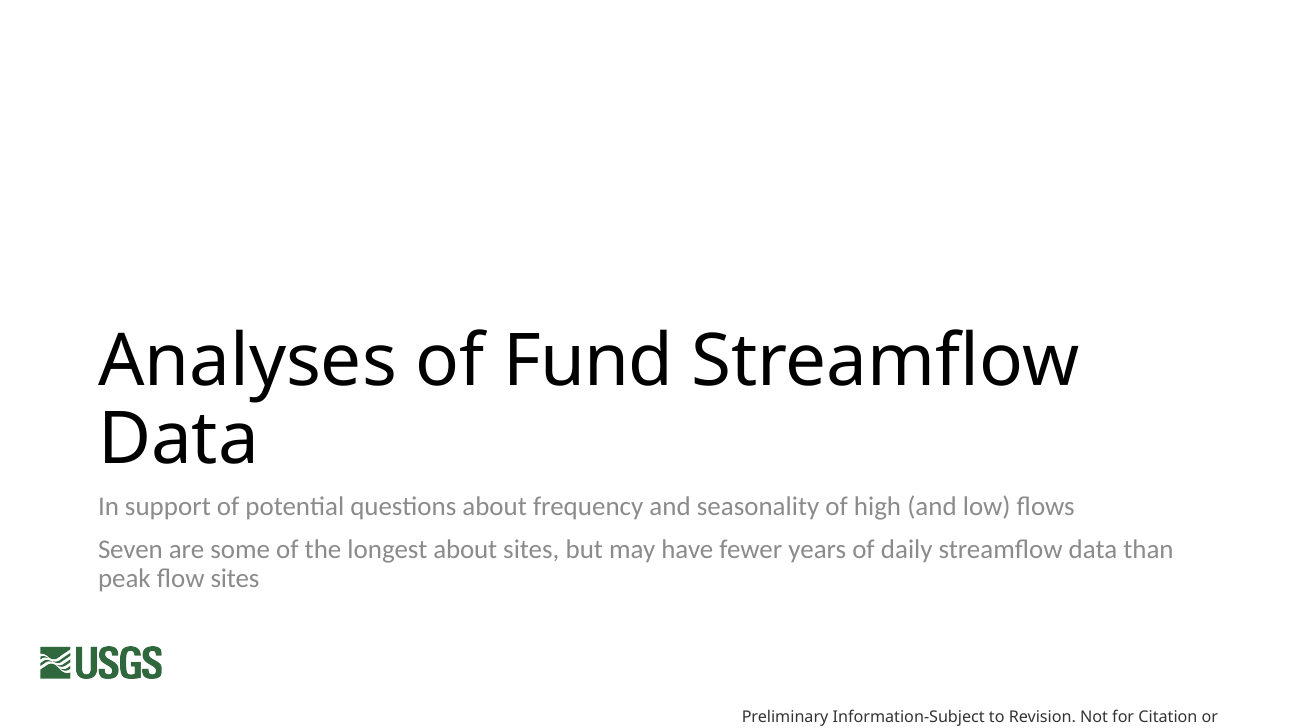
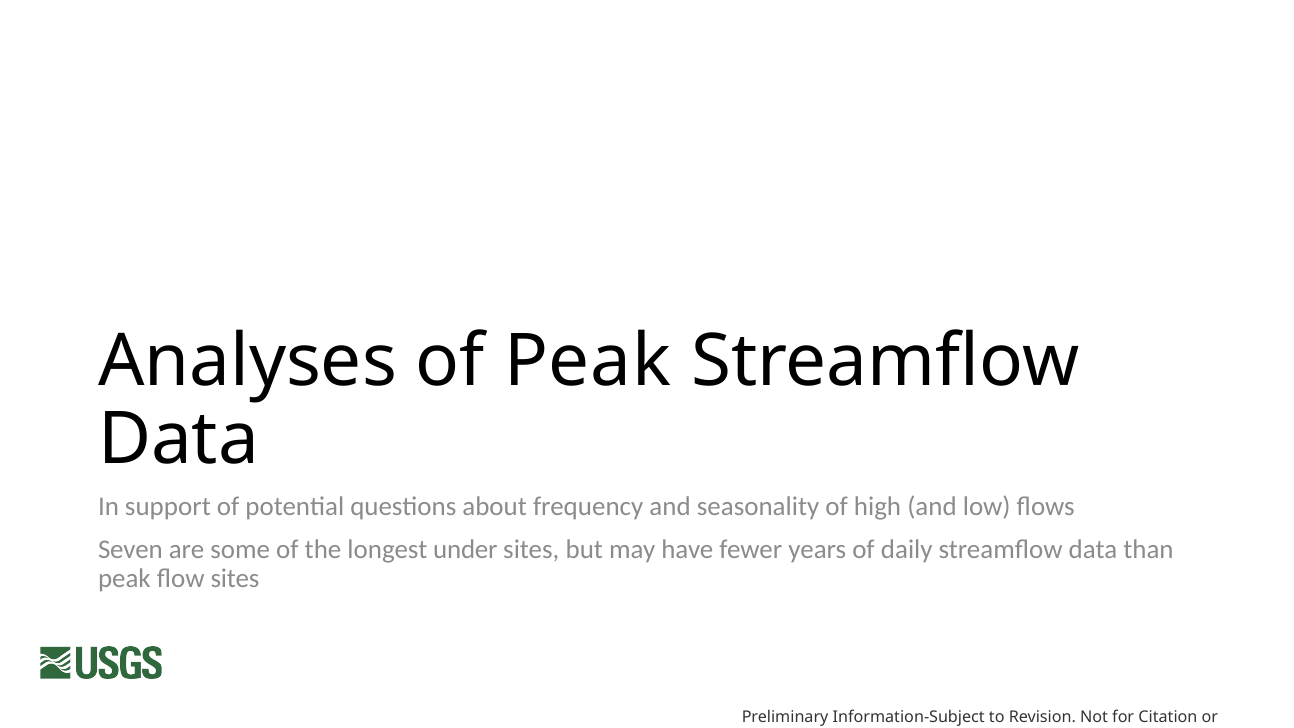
of Fund: Fund -> Peak (588, 361)
longest about: about -> under (465, 549)
